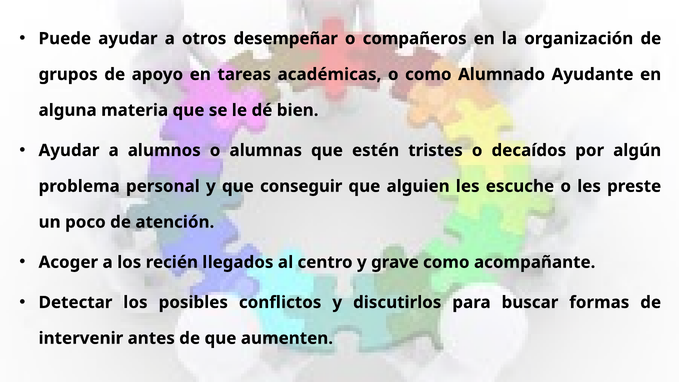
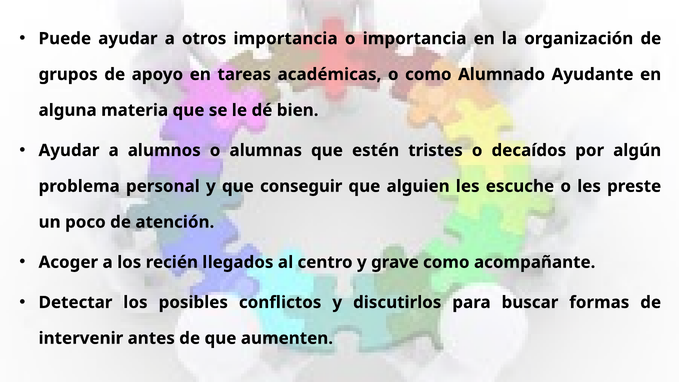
otros desempeñar: desempeñar -> importancia (286, 39)
o compañeros: compañeros -> importancia (415, 39)
